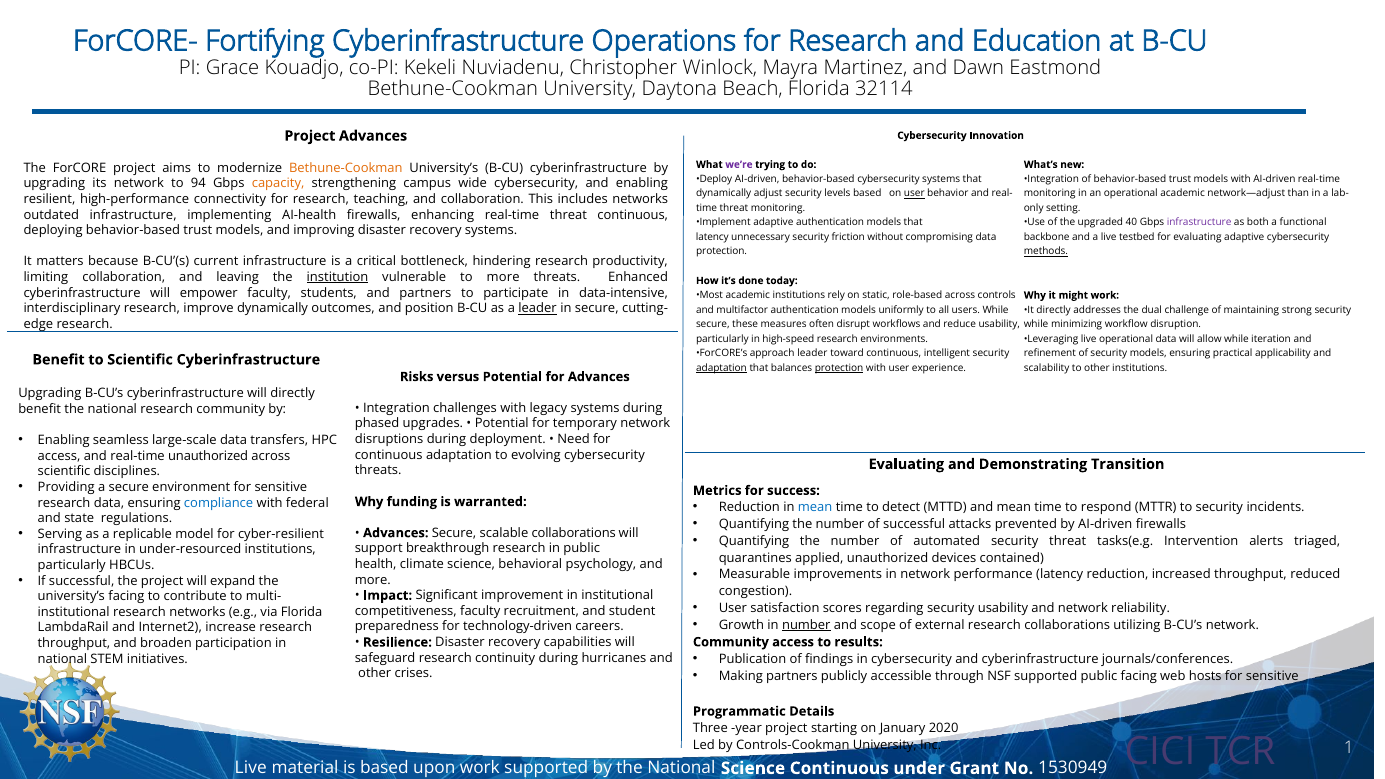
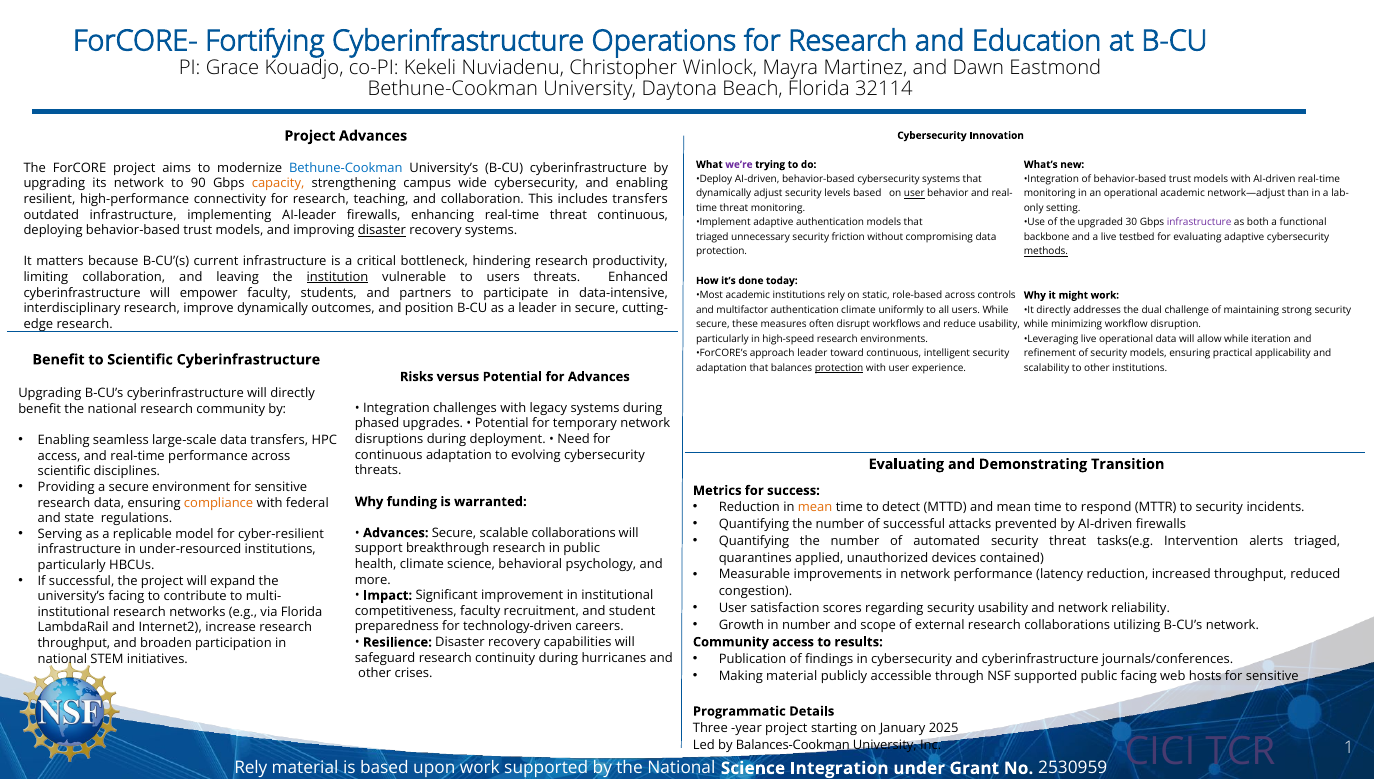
Bethune-Cookman colour: orange -> blue (346, 168)
94: 94 -> 90 (198, 183)
includes networks: networks -> transfers (640, 199)
AI-health: AI-health -> AI-leader (309, 215)
40: 40 -> 30 (1131, 223)
disaster underline: none -> present (382, 230)
latency: latency -> triaged (712, 237)
to more: more -> users (503, 277)
leader underline: present -> none (538, 308)
multifactor authentication models: models -> climate (859, 310)
adaptation underline: present -> none (721, 368)
real-time unauthorized: unauthorized -> performance (208, 456)
compliance colour: blue -> orange (219, 503)
mean colour: blue -> orange (815, 507)
number underline: present -> none (806, 625)
Making partners: partners -> material (792, 676)
2020: 2020 -> 2025 (944, 728)
Controls-Cookman: Controls-Cookman -> Balances-Cookman (793, 745)
Live: Live -> Rely (251, 768)
Science Continuous: Continuous -> Integration (839, 768)
1530949: 1530949 -> 2530959 (1073, 768)
